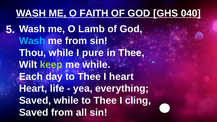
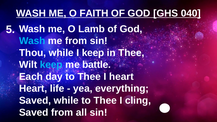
I pure: pure -> keep (93, 53)
keep colour: light green -> light blue (51, 65)
me while: while -> battle (97, 65)
